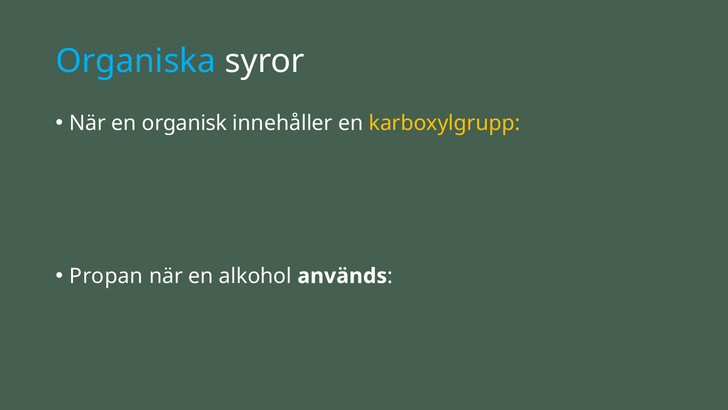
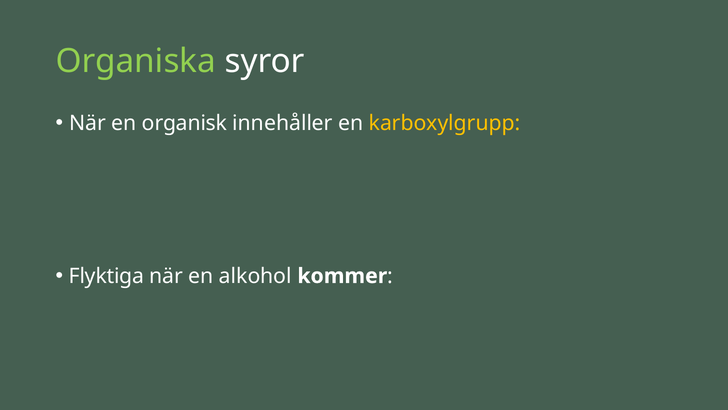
Organiska colour: light blue -> light green (136, 61)
Propan: Propan -> Flyktiga (106, 276)
används: används -> kommer (342, 276)
